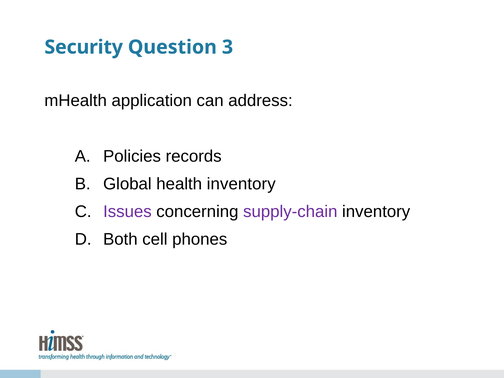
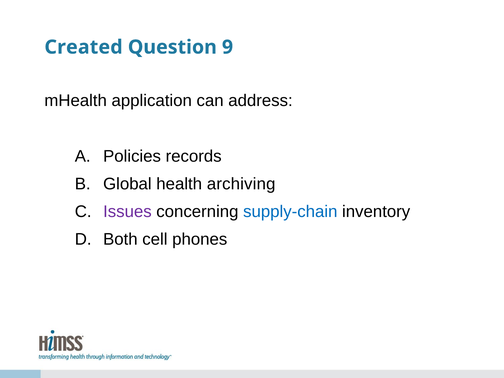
Security: Security -> Created (84, 47)
3: 3 -> 9 (228, 47)
health inventory: inventory -> archiving (241, 184)
supply-chain colour: purple -> blue (290, 212)
